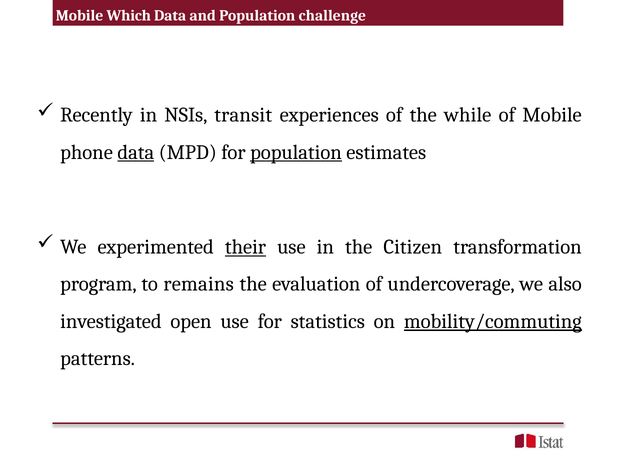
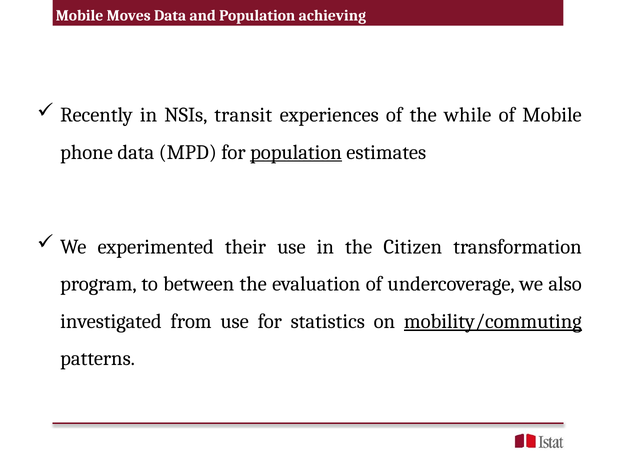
Which: Which -> Moves (129, 16)
challenge: challenge -> achieving (332, 16)
data underline: present -> none (136, 152)
their underline: present -> none (245, 247)
remains: remains -> between (199, 284)
open: open -> from (191, 321)
